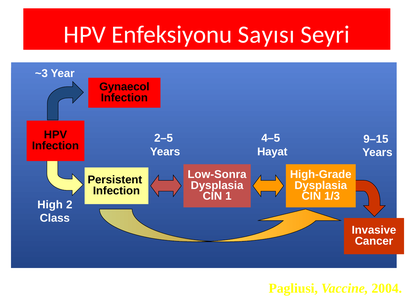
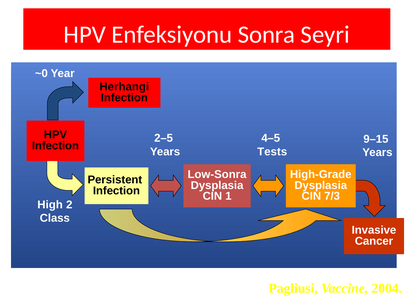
Sayısı: Sayısı -> Sonra (267, 35)
~3: ~3 -> ~0 (41, 73)
Gynaecol: Gynaecol -> Herhangi (124, 87)
Hayat: Hayat -> Tests (272, 151)
1/3: 1/3 -> 7/3 (332, 196)
